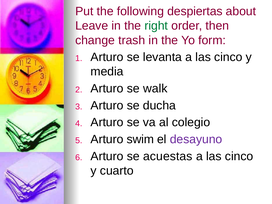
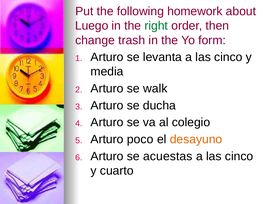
despiertas: despiertas -> homework (195, 11)
Leave: Leave -> Luego (92, 26)
swim: swim -> poco (140, 139)
desayuno colour: purple -> orange (196, 139)
